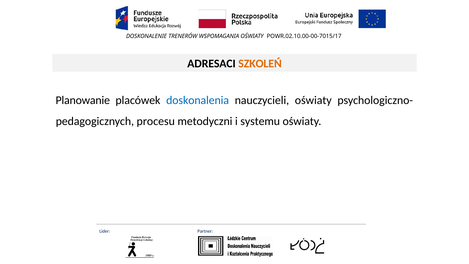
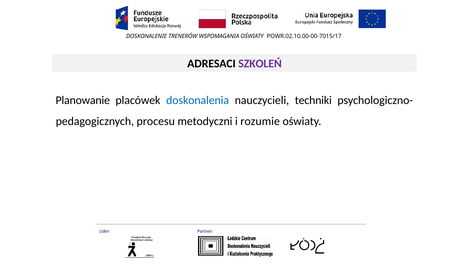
SZKOLEŃ colour: orange -> purple (260, 64)
nauczycieli oświaty: oświaty -> techniki (313, 100)
systemu: systemu -> rozumie (260, 121)
